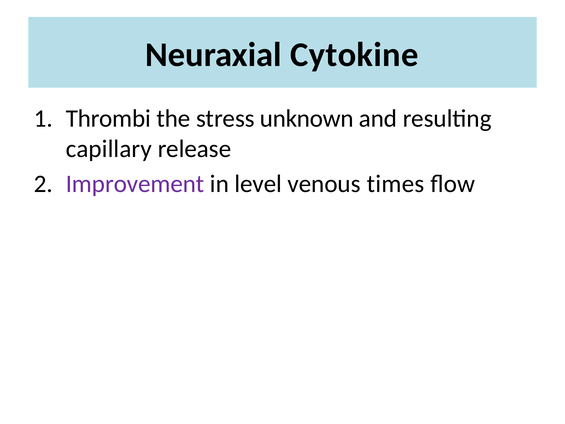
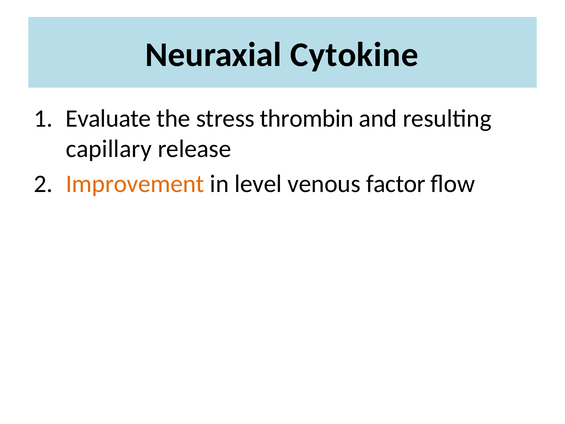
Thrombi: Thrombi -> Evaluate (108, 119)
unknown: unknown -> thrombin (307, 119)
Improvement colour: purple -> orange (135, 184)
times: times -> factor (396, 184)
